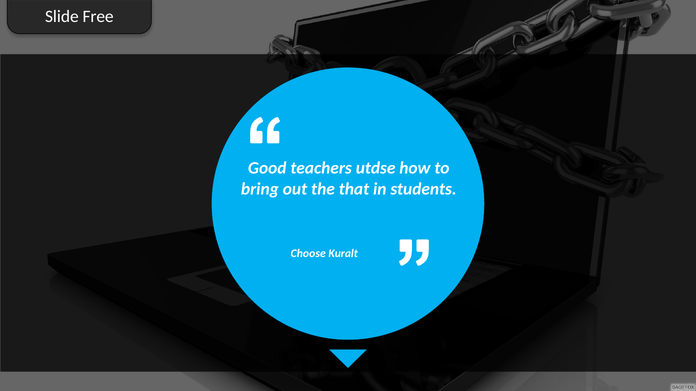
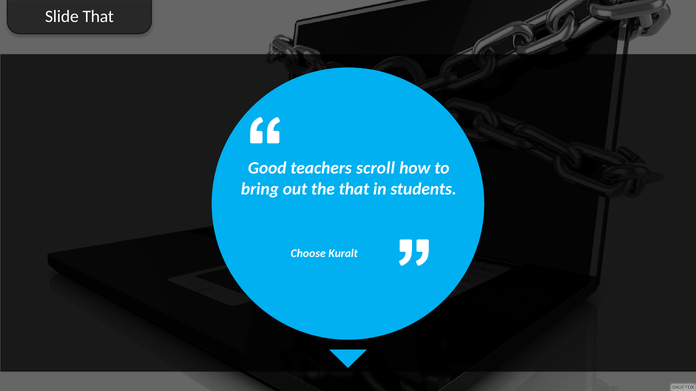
Slide Free: Free -> That (98, 16)
utdse: utdse -> scroll (376, 168)
